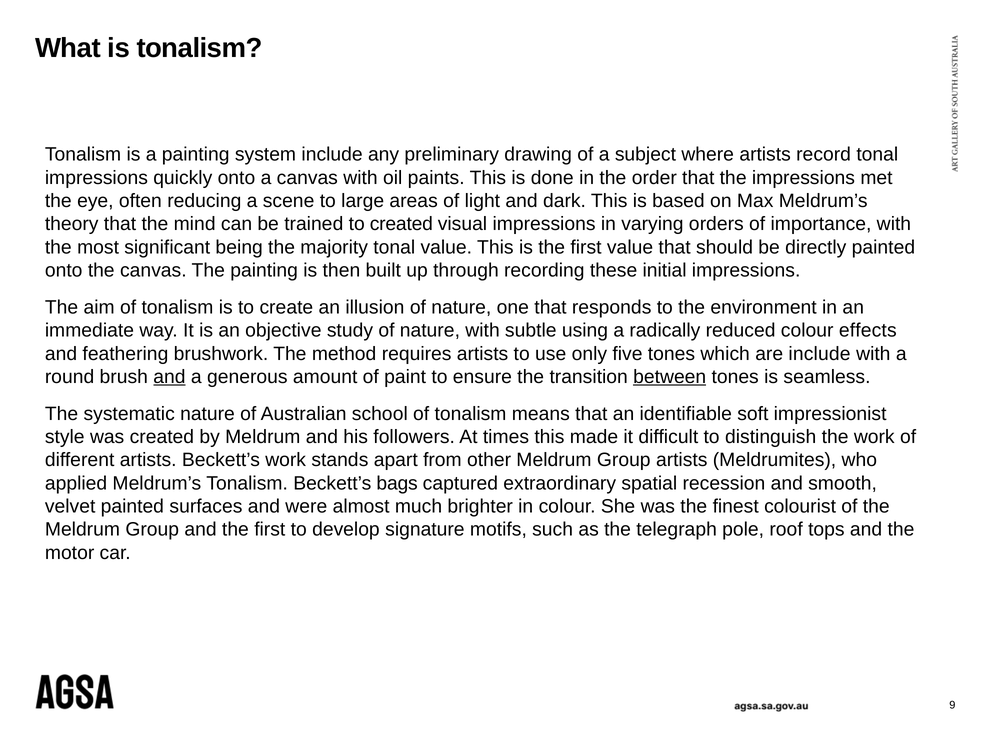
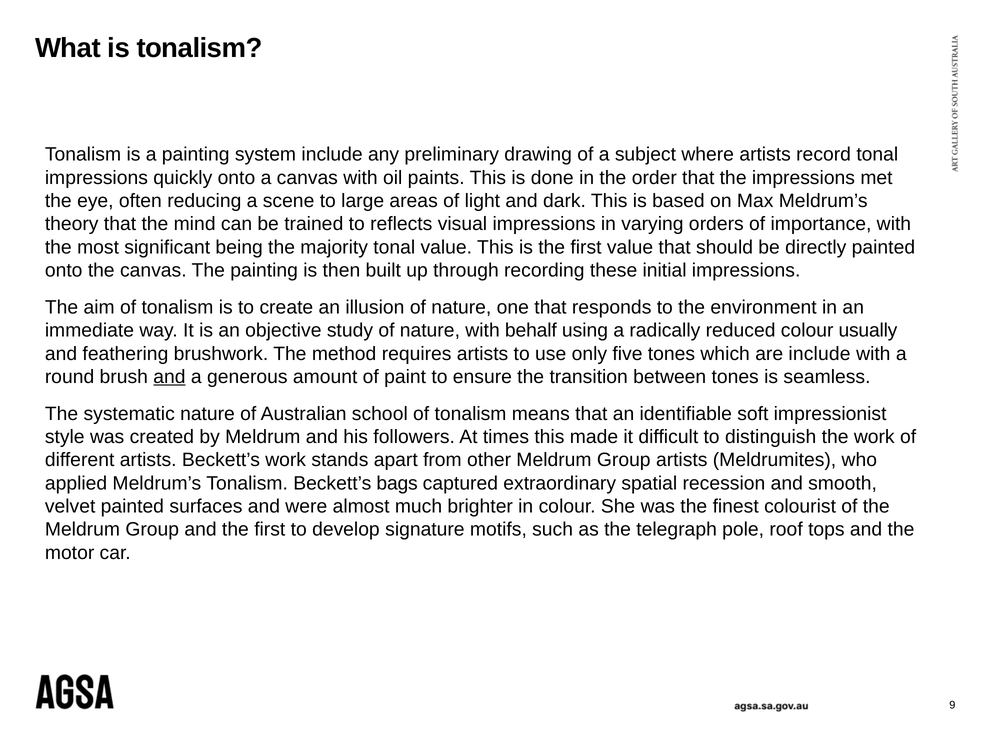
to created: created -> reflects (401, 224)
subtle: subtle -> behalf (531, 331)
effects: effects -> usually (868, 331)
between underline: present -> none (670, 377)
